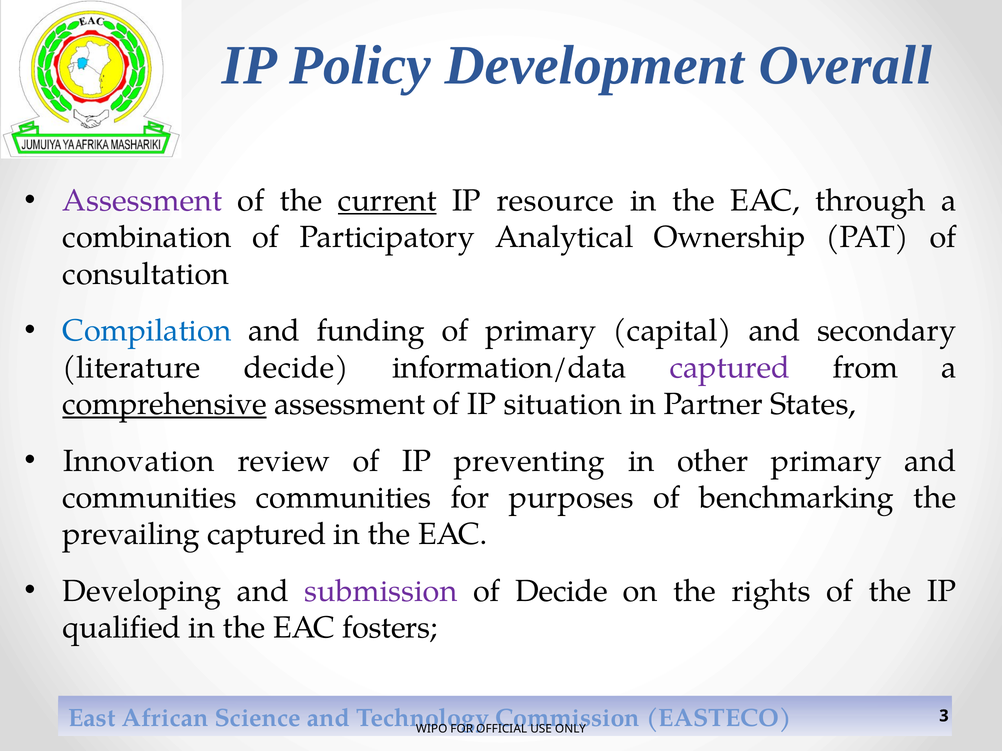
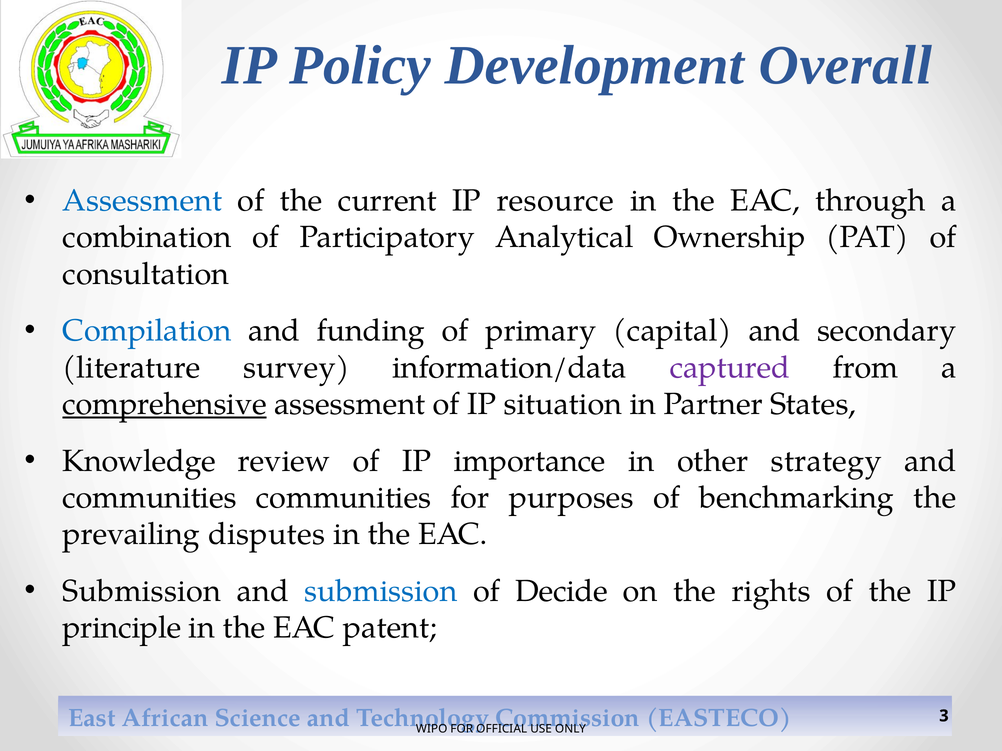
Assessment colour: purple -> blue (142, 201)
current underline: present -> none (387, 201)
literature decide: decide -> survey (296, 368)
Innovation: Innovation -> Knowledge (139, 461)
preventing: preventing -> importance (530, 461)
other primary: primary -> strategy (826, 461)
prevailing captured: captured -> disputes (267, 535)
Developing: Developing -> Submission (142, 591)
submission colour: purple -> blue (381, 591)
qualified: qualified -> principle (122, 628)
fosters: fosters -> patent (390, 628)
